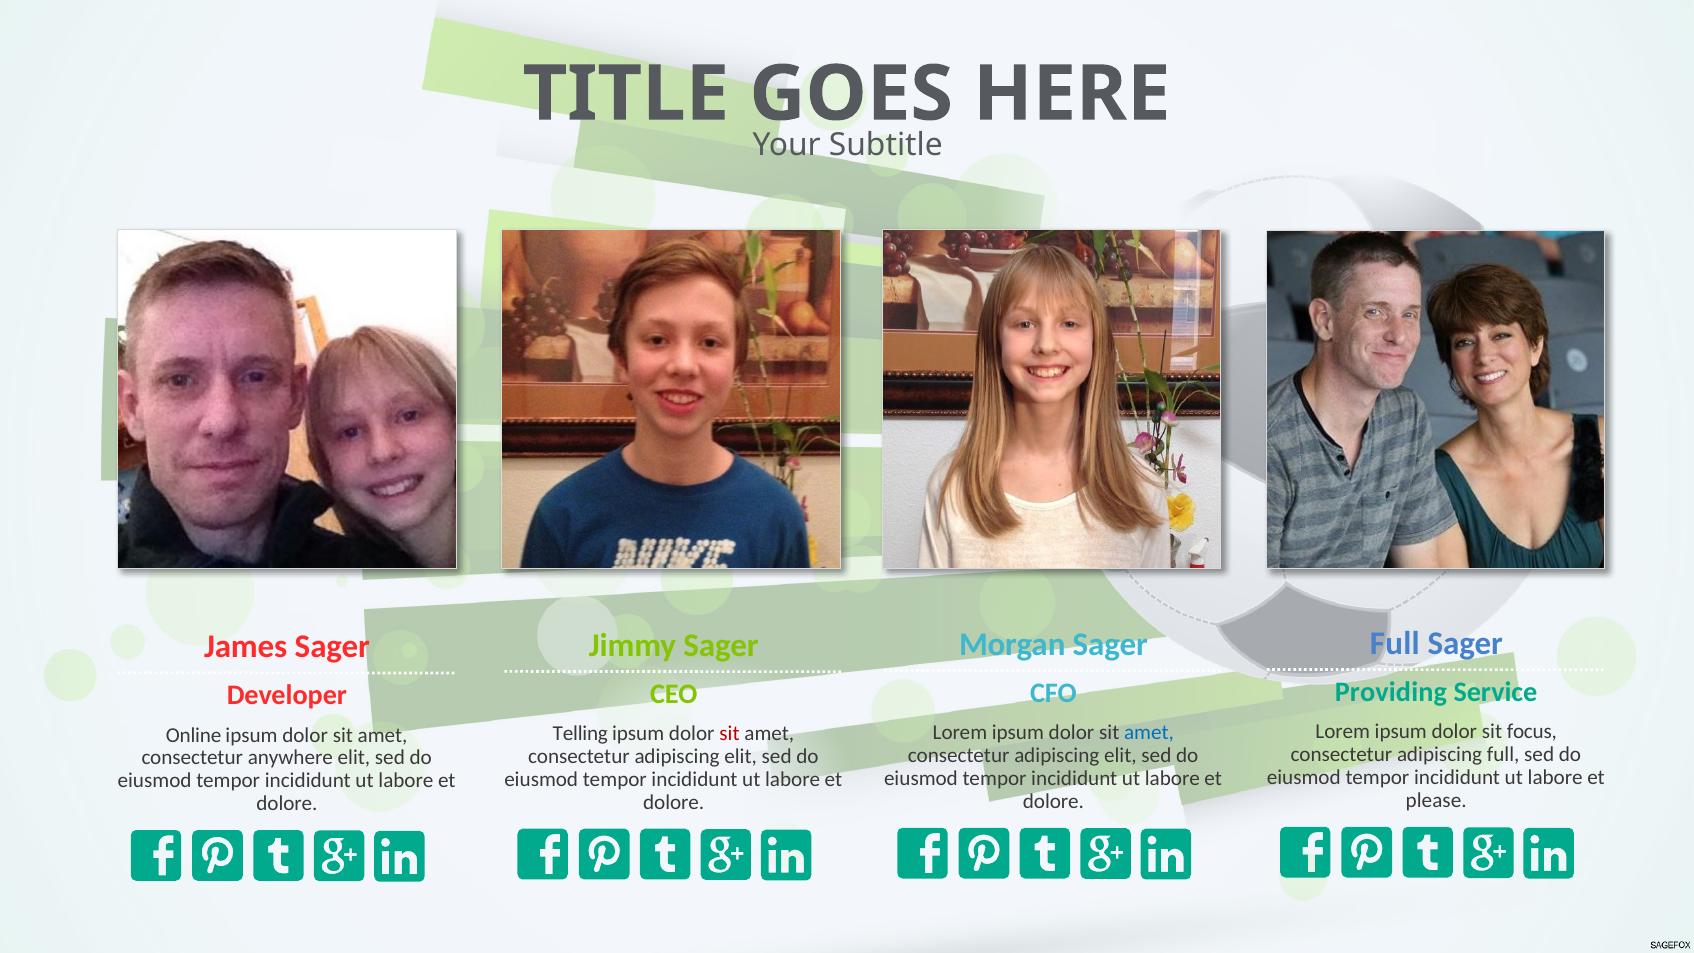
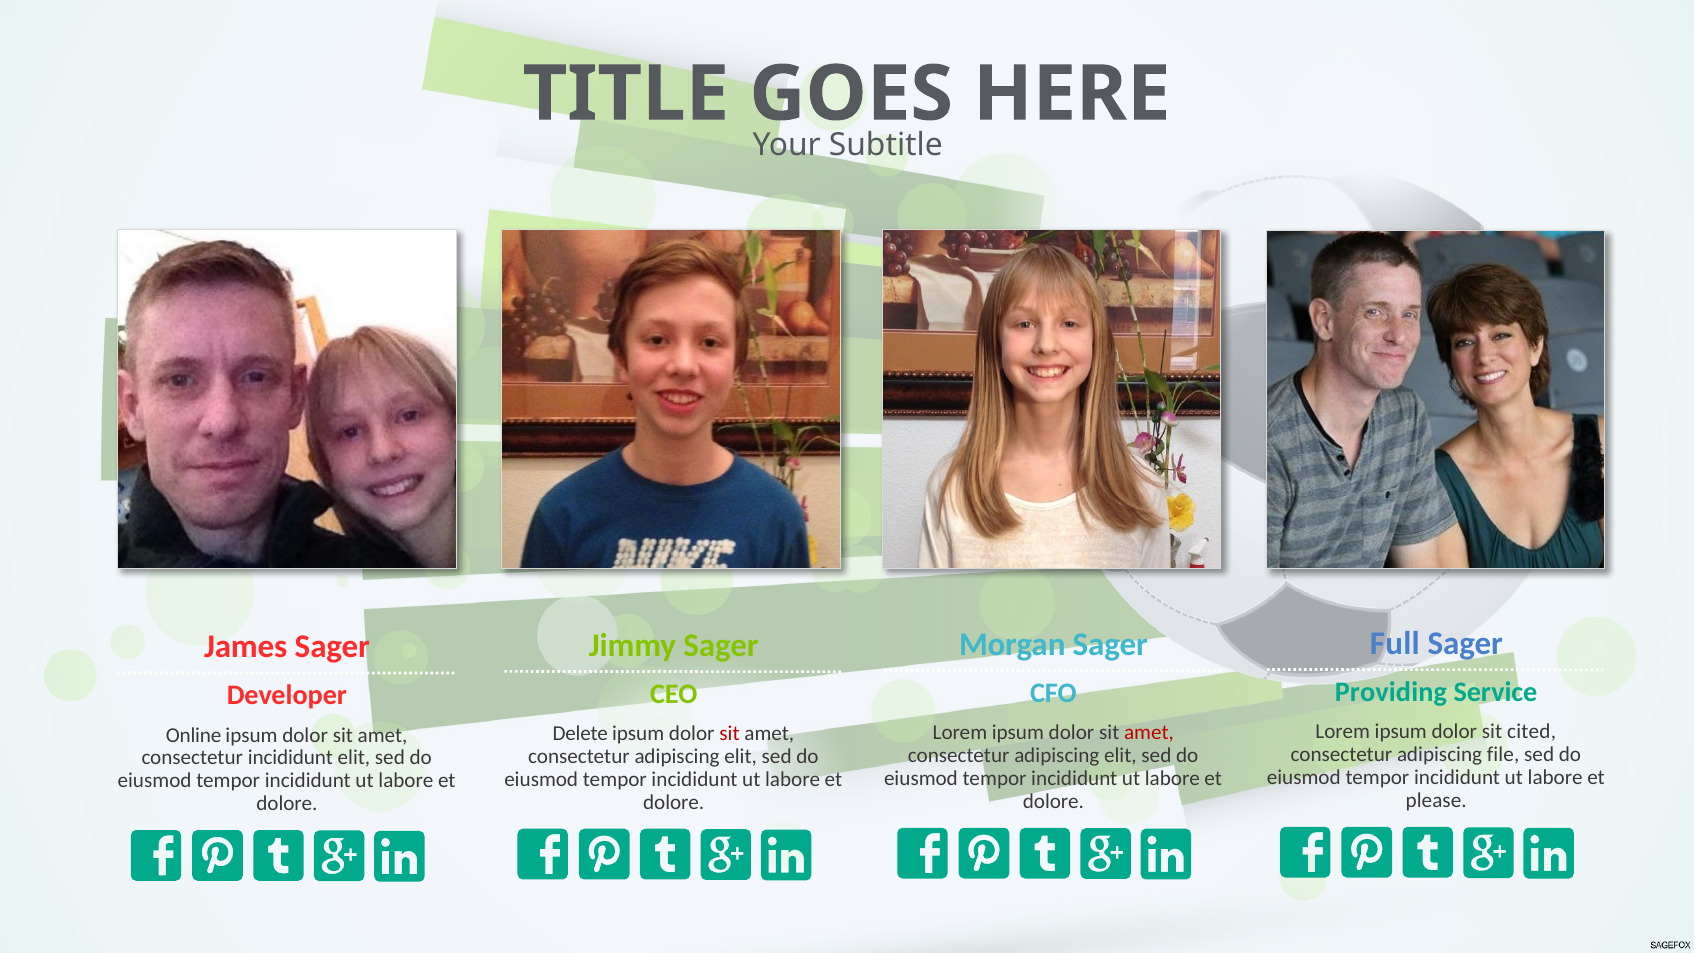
focus: focus -> cited (1532, 732)
amet colour: blue -> red (1149, 733)
Telling: Telling -> Delete (580, 734)
adipiscing full: full -> file (1503, 755)
consectetur anywhere: anywhere -> incididunt (290, 758)
